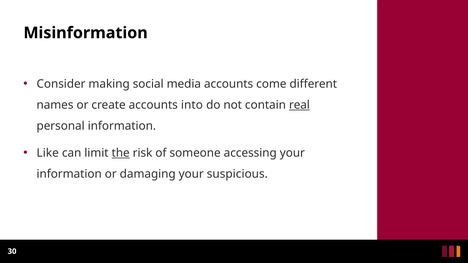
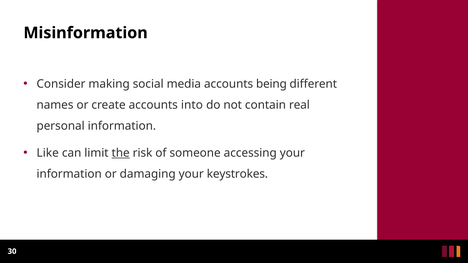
come: come -> being (271, 84)
real underline: present -> none (299, 105)
suspicious: suspicious -> keystrokes (237, 174)
